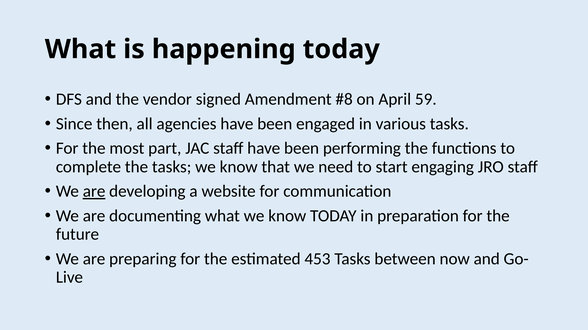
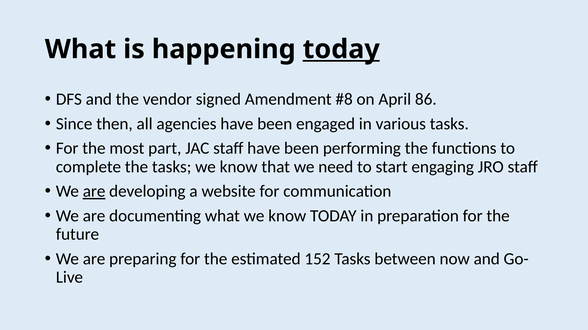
today underline: none -> present (341, 49)
59: 59 -> 86 (426, 99)
453: 453 -> 152 (317, 259)
